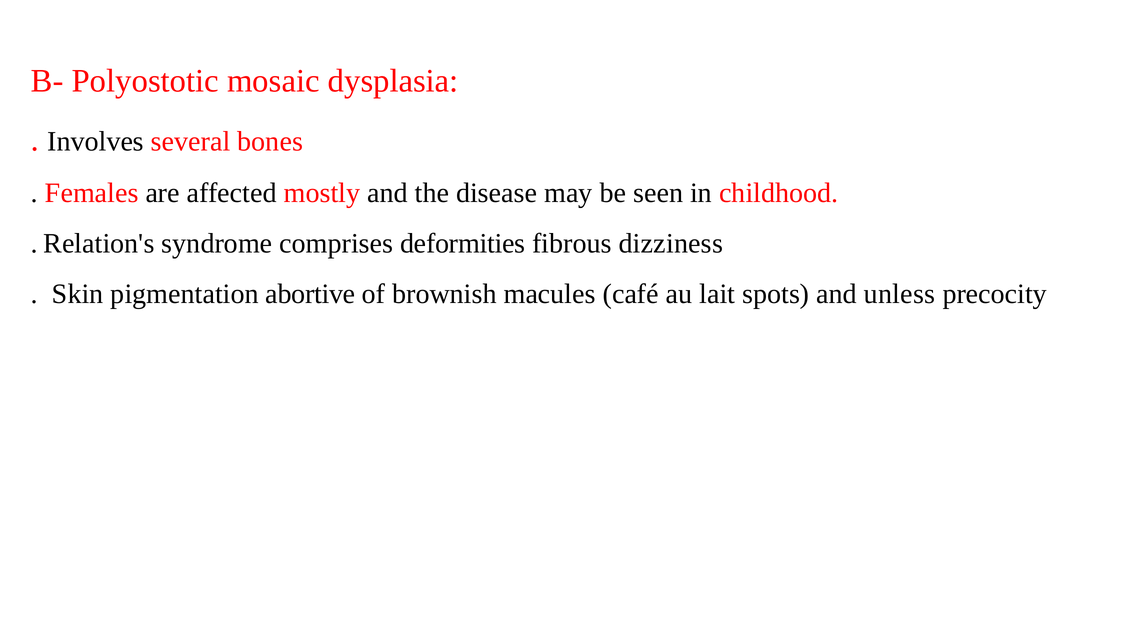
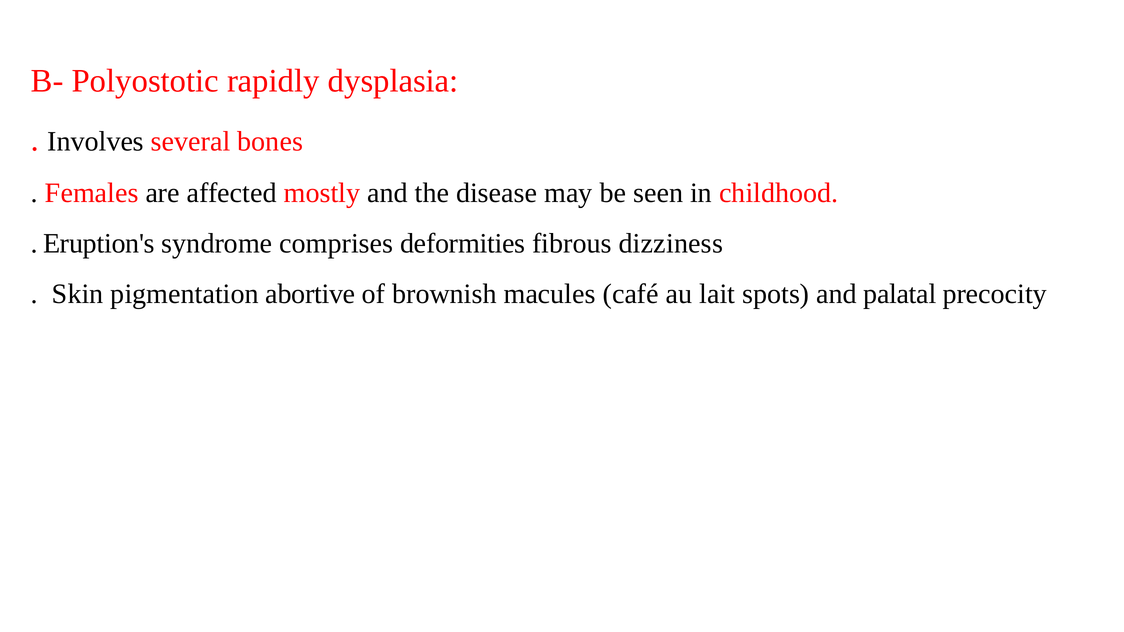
mosaic: mosaic -> rapidly (273, 81)
Relation's: Relation's -> Eruption's (99, 244)
unless: unless -> palatal (900, 294)
